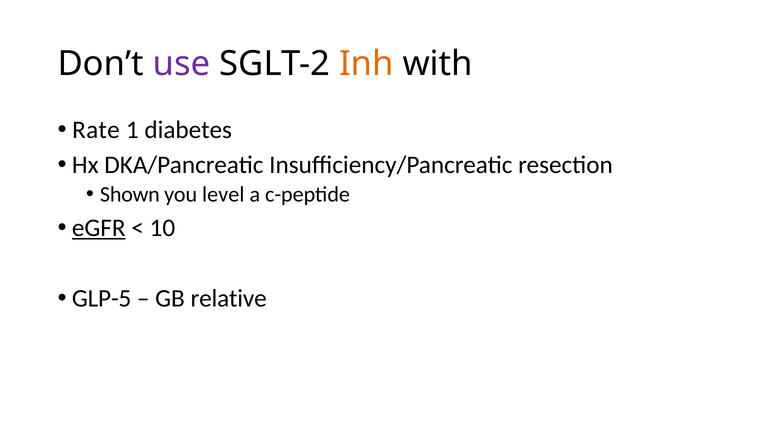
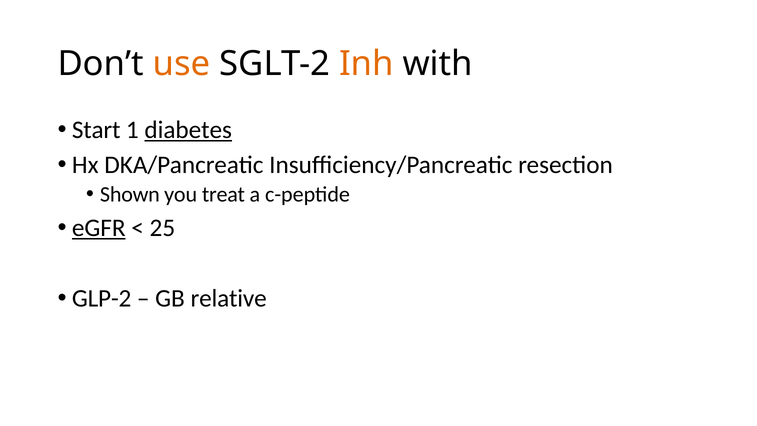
use colour: purple -> orange (182, 64)
Rate: Rate -> Start (96, 130)
diabetes underline: none -> present (188, 130)
level: level -> treat (223, 194)
10: 10 -> 25 (162, 228)
GLP-5: GLP-5 -> GLP-2 (102, 298)
